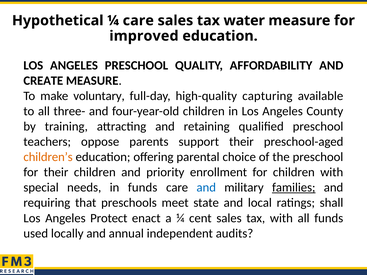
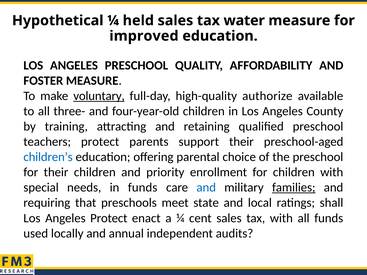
¼ care: care -> held (138, 21)
CREATE: CREATE -> FOSTER (43, 81)
voluntary underline: none -> present (99, 96)
capturing: capturing -> authorize (267, 96)
teachers oppose: oppose -> protect (100, 142)
children’s colour: orange -> blue (48, 157)
